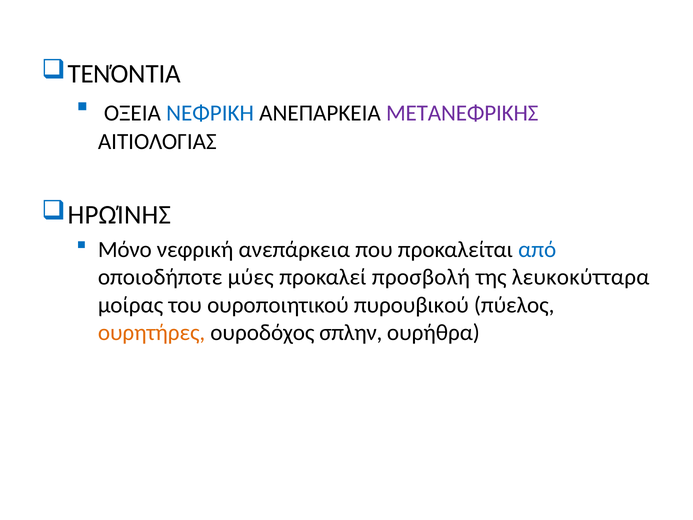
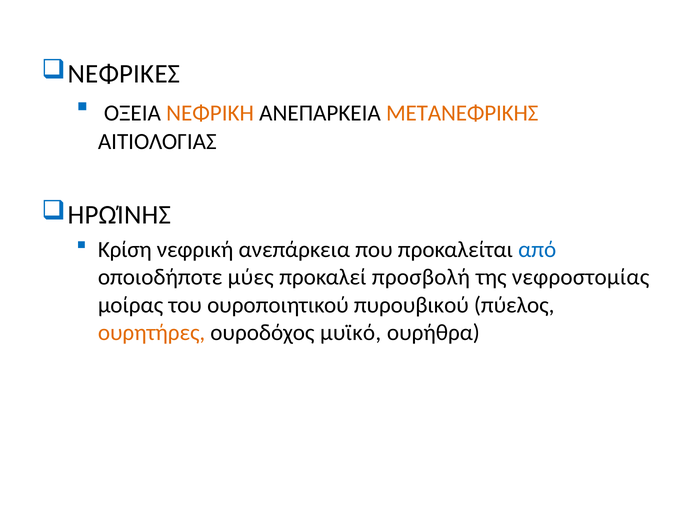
ΤΕΝΌΝΤΙΑ: ΤΕΝΌΝΤΙΑ -> ΝΕΦΡΙΚΕΣ (124, 74)
ΝΕΦΡΙΚΗ colour: blue -> orange (210, 113)
ΜΕΤΑΝΕΦΡΙΚΗΣ colour: purple -> orange (462, 113)
Μόνο: Μόνο -> Κρίση (125, 249)
λευκοκύτταρα: λευκοκύτταρα -> νεφροστομίας (581, 277)
σπλην: σπλην -> μυϊκό (351, 333)
